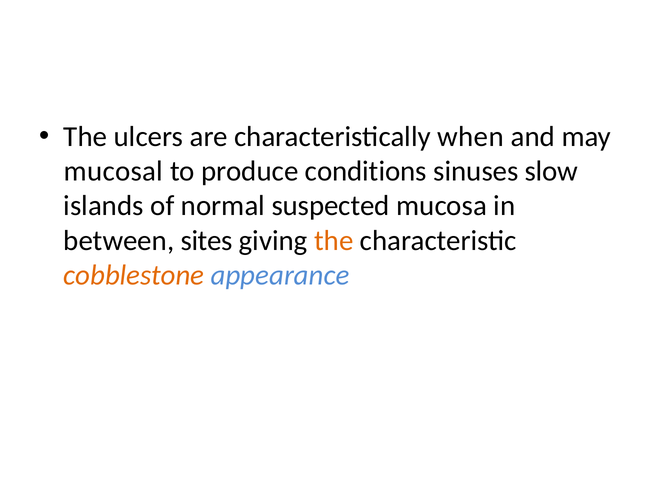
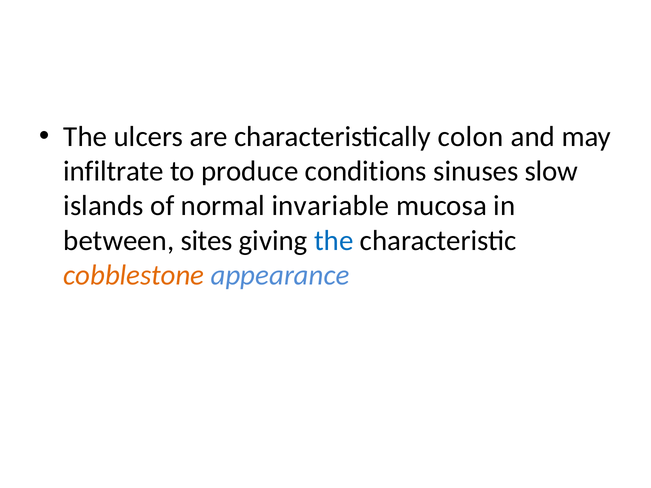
when: when -> colon (471, 137)
mucosal: mucosal -> infiltrate (114, 171)
suspected: suspected -> invariable (330, 206)
the colour: orange -> blue (334, 241)
